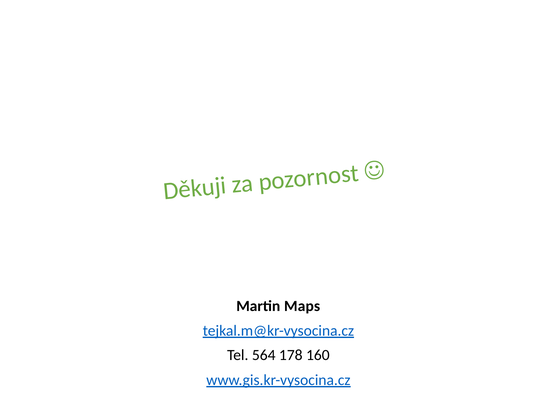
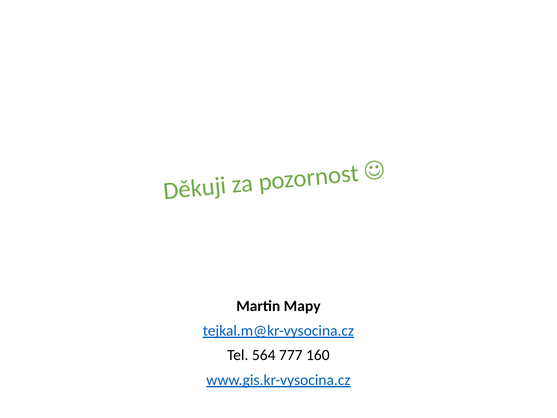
Maps: Maps -> Mapy (302, 306)
178: 178 -> 777 (291, 355)
